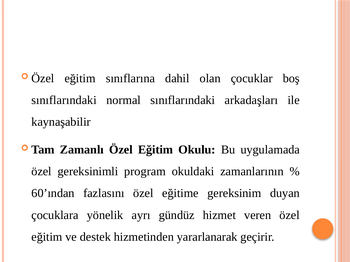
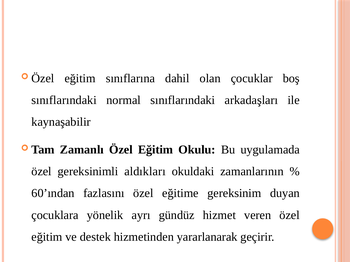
program: program -> aldıkları (145, 172)
